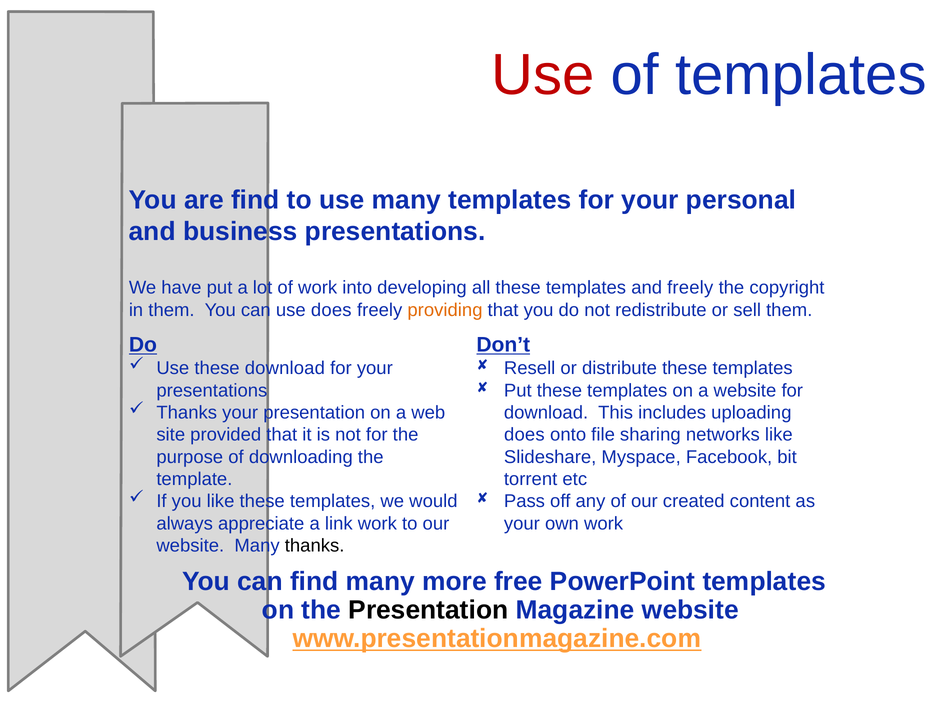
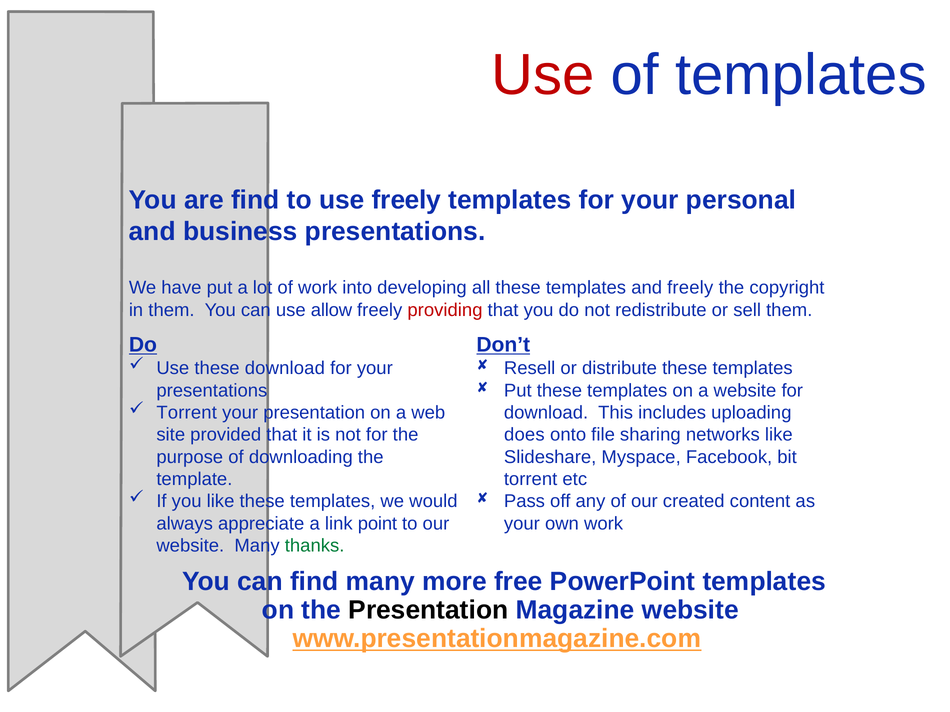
use many: many -> freely (407, 200)
use does: does -> allow (331, 310)
providing colour: orange -> red (445, 310)
Thanks: Thanks -> Torrent (187, 413)
link work: work -> point (377, 524)
thanks colour: black -> green (315, 546)
